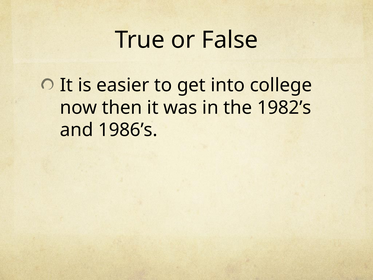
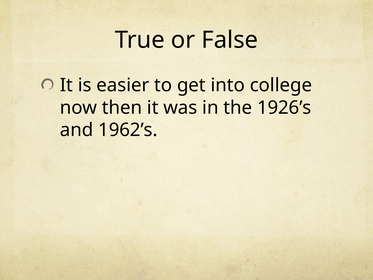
1982’s: 1982’s -> 1926’s (284, 108)
1986’s: 1986’s -> 1962’s (128, 130)
